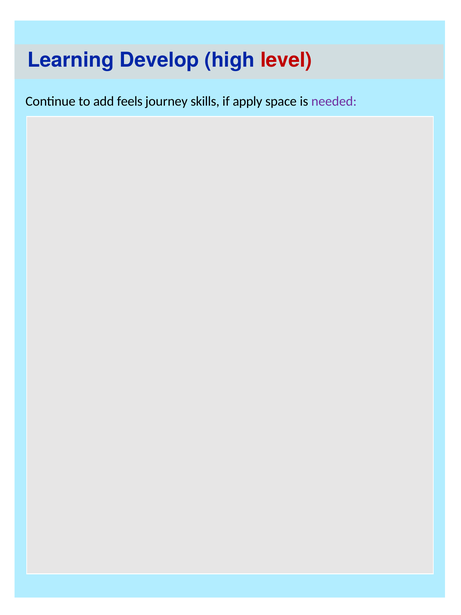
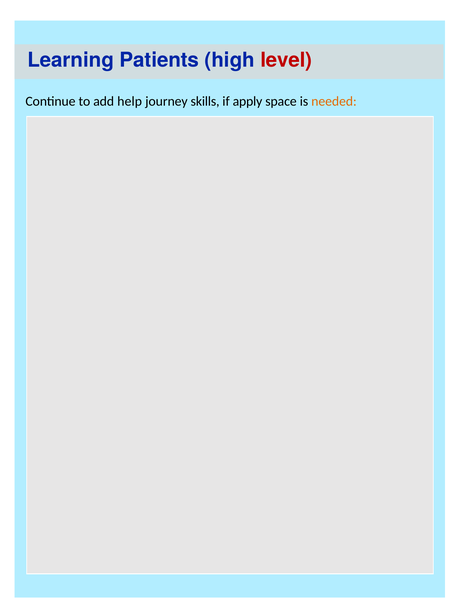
Develop: Develop -> Patients (159, 60)
feels: feels -> help (130, 101)
needed colour: purple -> orange (334, 101)
